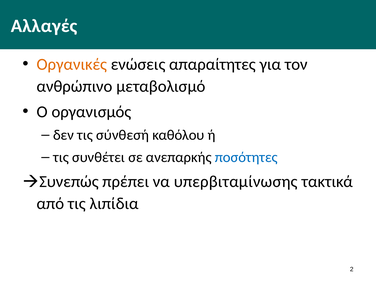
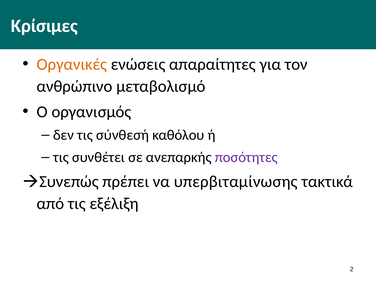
Αλλαγές: Αλλαγές -> Κρίσιμες (44, 26)
ποσότητες colour: blue -> purple (246, 157)
λιπίδια: λιπίδια -> εξέλιξη (114, 204)
